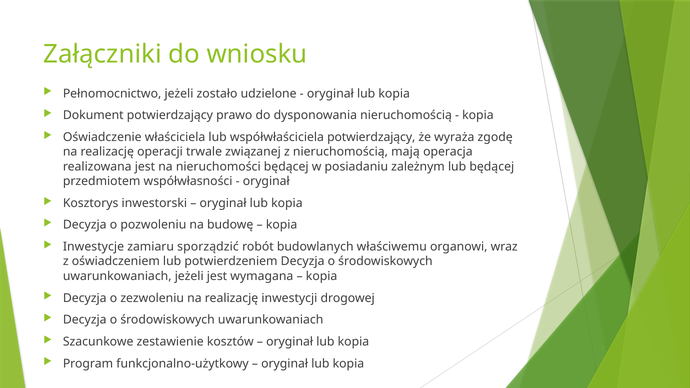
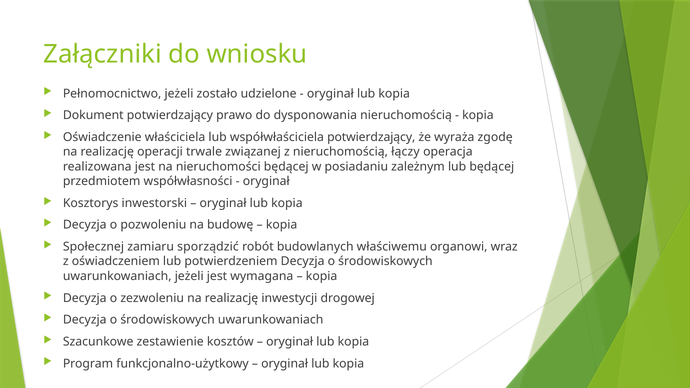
mają: mają -> łączy (406, 152)
Inwestycje: Inwestycje -> Społecznej (93, 247)
